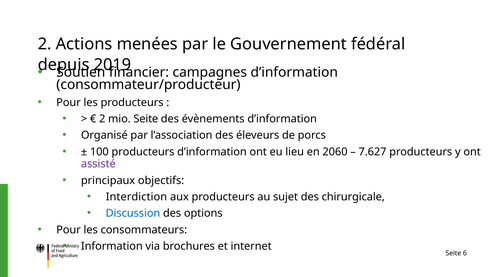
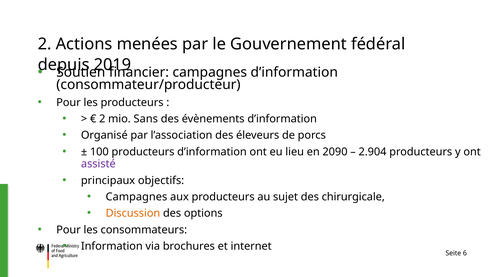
mio Seite: Seite -> Sans (146, 119)
2060: 2060 -> 2090 (335, 152)
7.627: 7.627 -> 2.904 (373, 152)
Interdiction: Interdiction -> Campagnes (136, 197)
Discussion colour: blue -> orange (133, 214)
